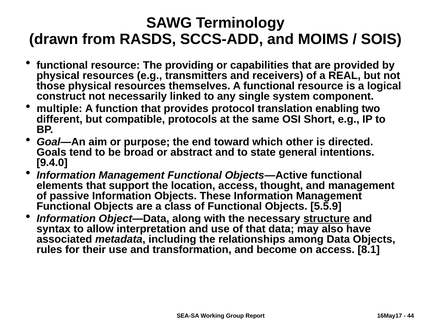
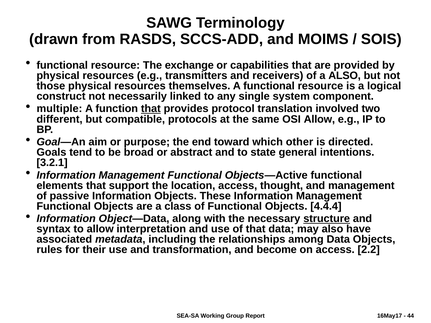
providing: providing -> exchange (189, 65)
a REAL: REAL -> ALSO (345, 76)
that underline: none -> present (151, 109)
enabling: enabling -> involved (337, 109)
OSI Short: Short -> Allow (319, 119)
9.4.0: 9.4.0 -> 3.2.1 (52, 163)
5.5.9: 5.5.9 -> 4.4.4 (326, 206)
8.1: 8.1 -> 2.2 (369, 250)
